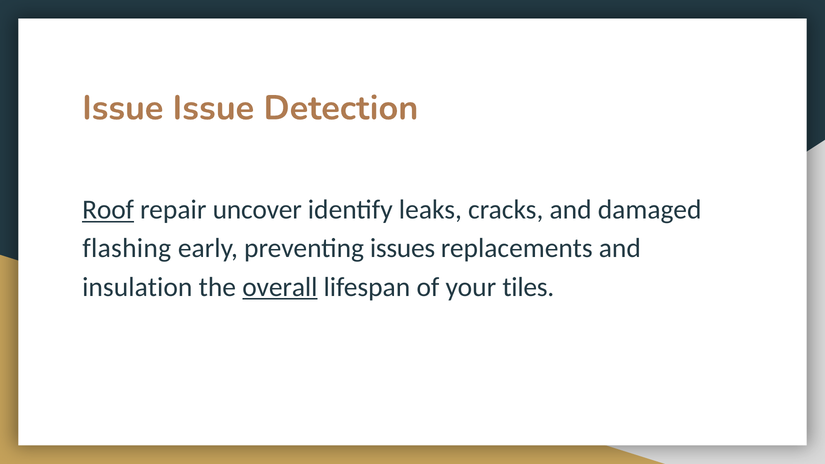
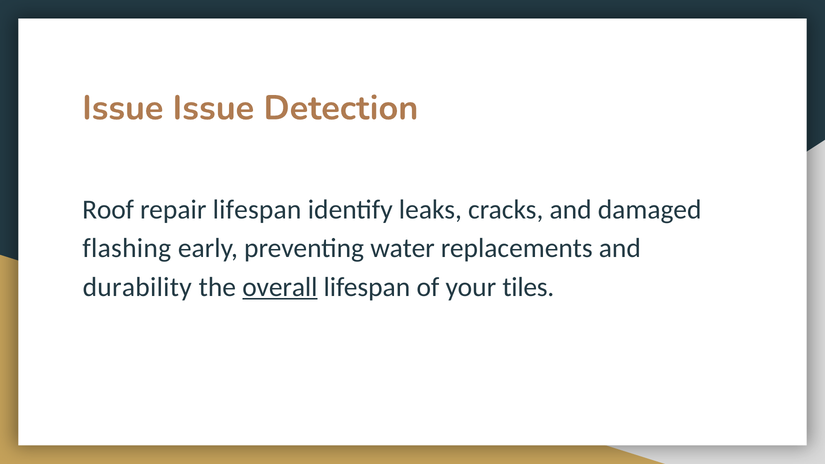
Roof underline: present -> none (108, 210)
repair uncover: uncover -> lifespan (257, 210)
issues: issues -> water (403, 248)
insulation: insulation -> durability (137, 287)
